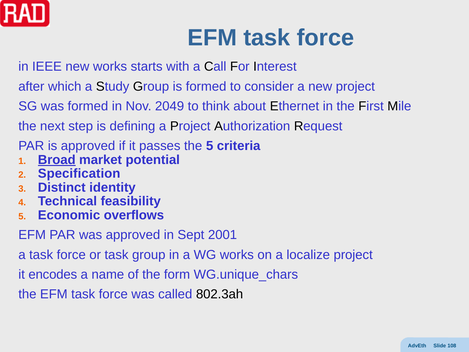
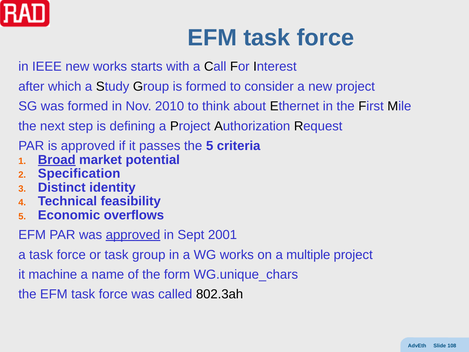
2049: 2049 -> 2010 (170, 106)
approved underline: none -> present (133, 235)
localize: localize -> multiple (308, 255)
encodes: encodes -> machine (53, 274)
